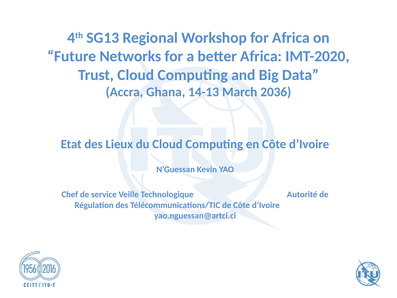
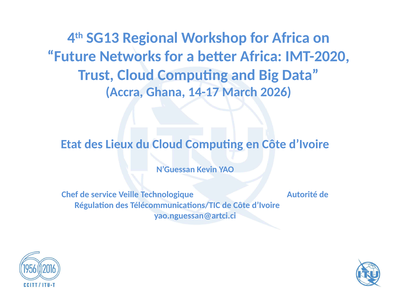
14-13: 14-13 -> 14-17 (204, 92)
2036: 2036 -> 2026 (276, 92)
